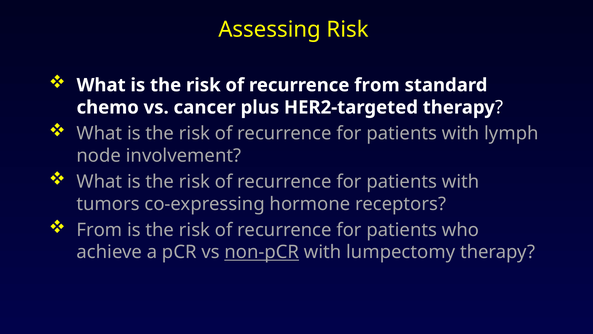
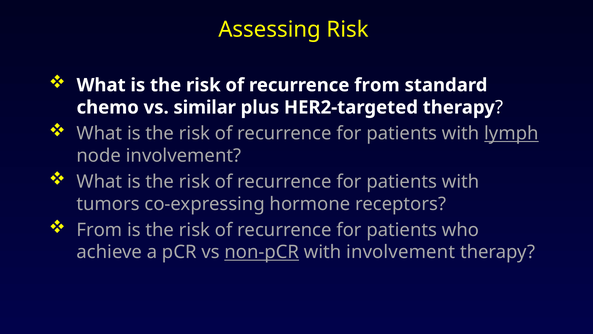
cancer: cancer -> similar (205, 107)
lymph underline: none -> present (511, 133)
with lumpectomy: lumpectomy -> involvement (401, 252)
